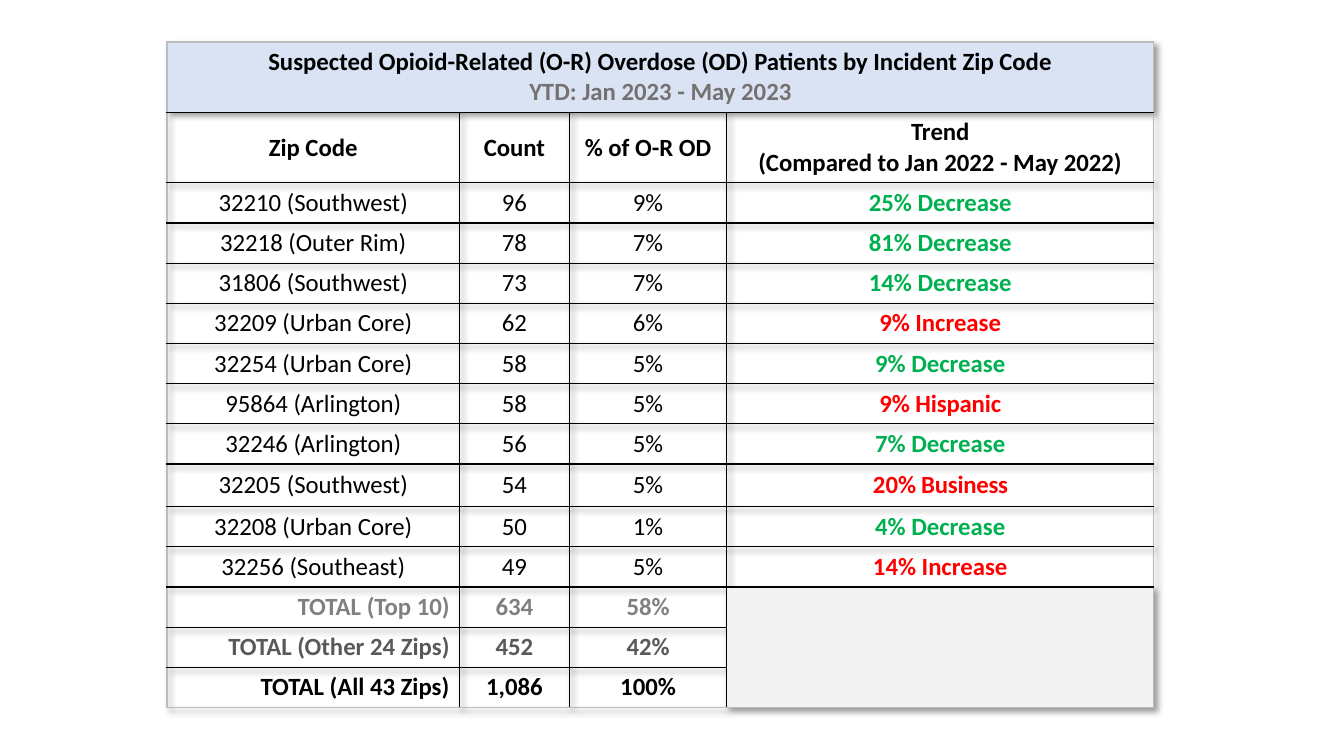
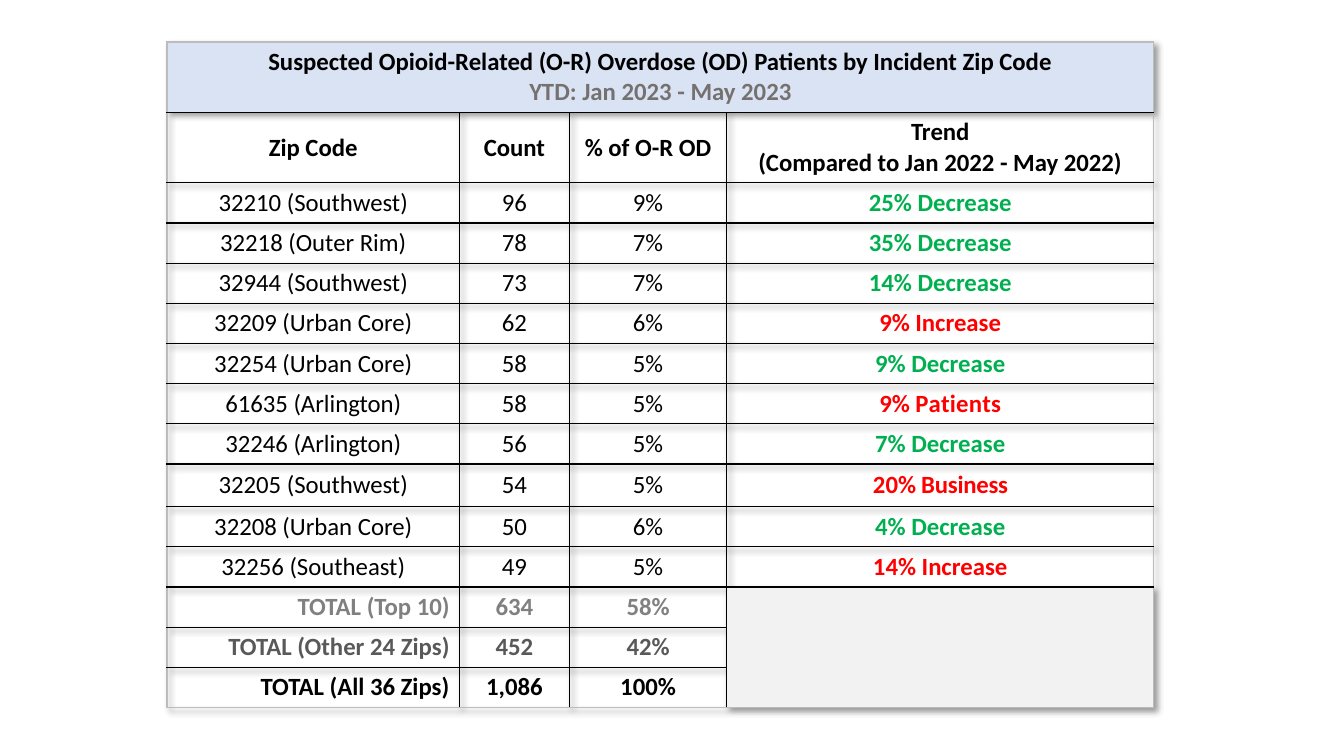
81%: 81% -> 35% (890, 243)
31806: 31806 -> 32944 (250, 284)
95864: 95864 -> 61635 (257, 404)
9% Hispanic: Hispanic -> Patients (958, 404)
50 1%: 1% -> 6% (648, 527)
43: 43 -> 36 (383, 688)
